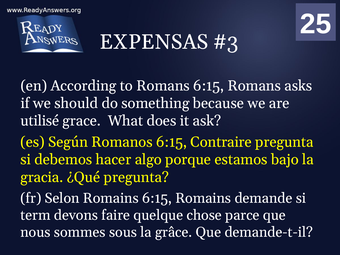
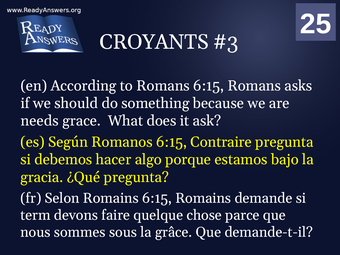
EXPENSAS: EXPENSAS -> CROYANTS (154, 42)
utilisé: utilisé -> needs (40, 121)
